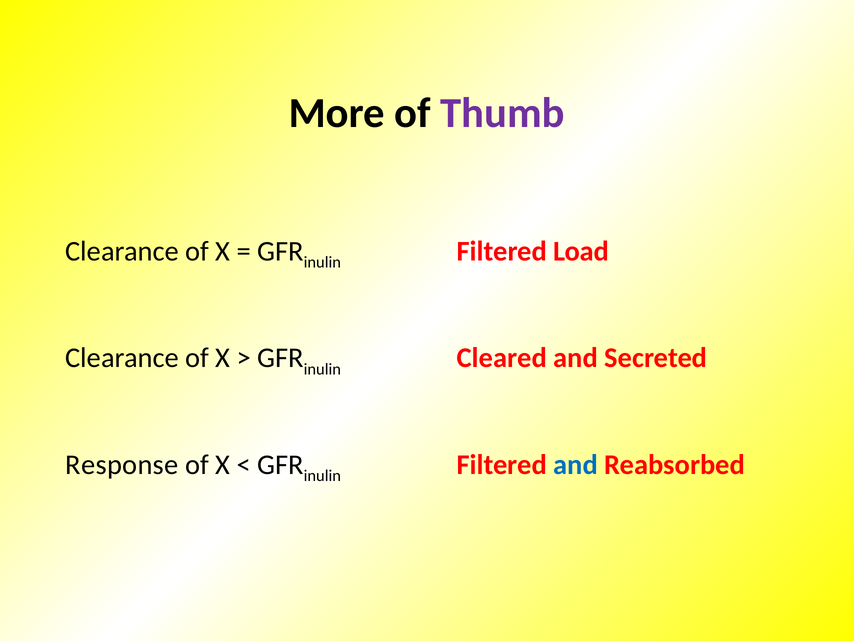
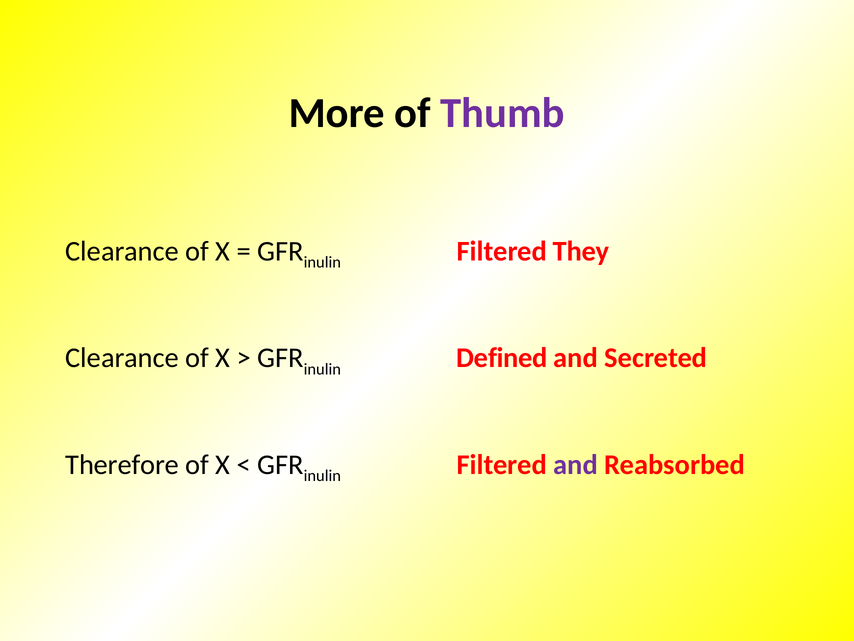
Load: Load -> They (581, 251)
Cleared: Cleared -> Defined (502, 358)
Response: Response -> Therefore (122, 464)
and colour: blue -> purple (576, 464)
